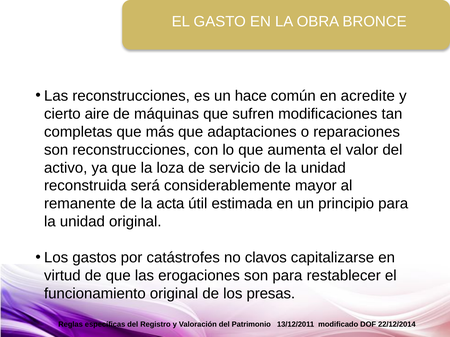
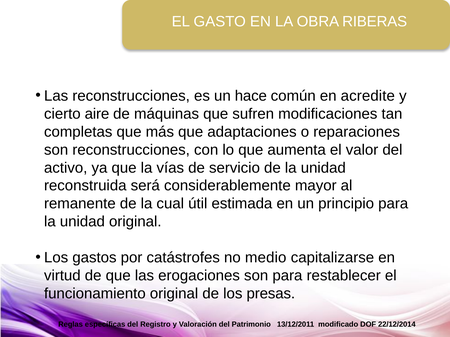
BRONCE: BRONCE -> RIBERAS (375, 22)
loza: loza -> vías (170, 168)
acta: acta -> cual (170, 204)
clavos: clavos -> medio (266, 258)
